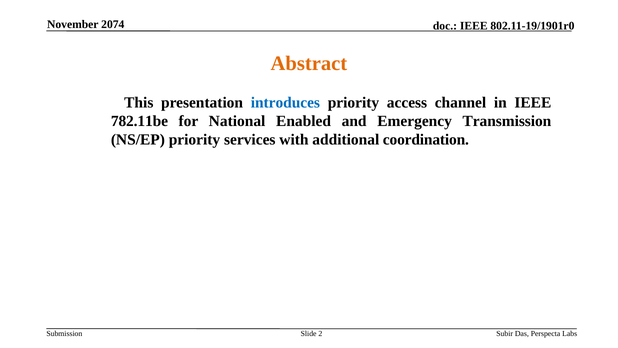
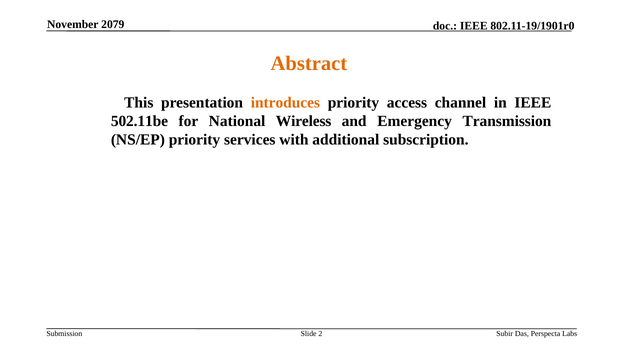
2074: 2074 -> 2079 (113, 25)
introduces colour: blue -> orange (285, 103)
782.11be: 782.11be -> 502.11be (139, 121)
Enabled: Enabled -> Wireless (304, 121)
coordination: coordination -> subscription (426, 140)
